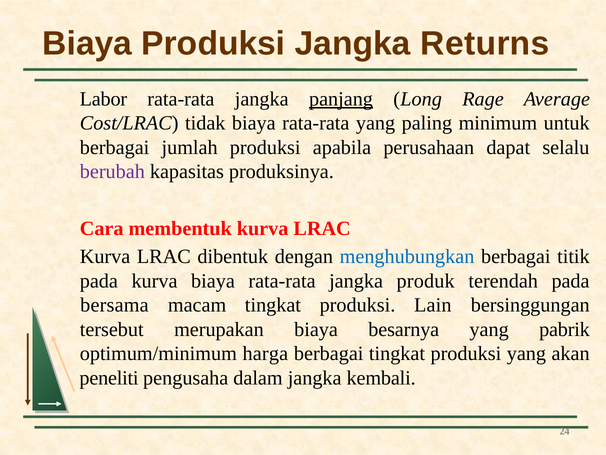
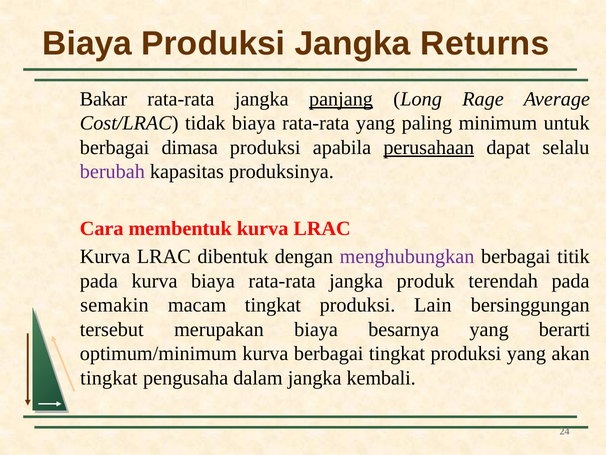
Labor: Labor -> Bakar (103, 99)
jumlah: jumlah -> dimasa (190, 147)
perusahaan underline: none -> present (429, 147)
menghubungkan colour: blue -> purple (407, 256)
bersama: bersama -> semakin (114, 305)
pabrik: pabrik -> berarti (565, 329)
optimum/minimum harga: harga -> kurva (265, 353)
peneliti: peneliti -> tingkat (109, 378)
